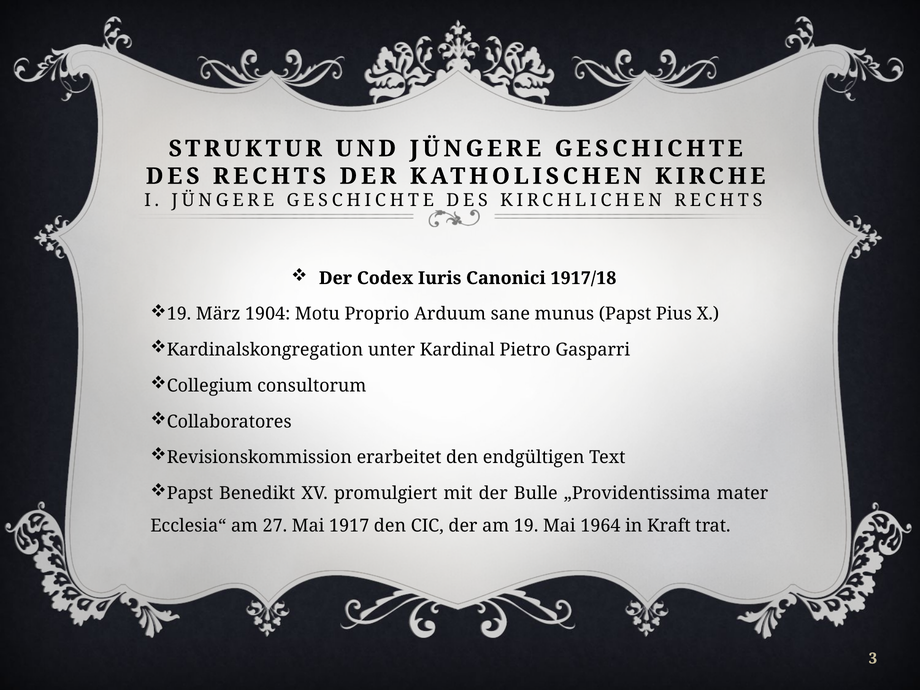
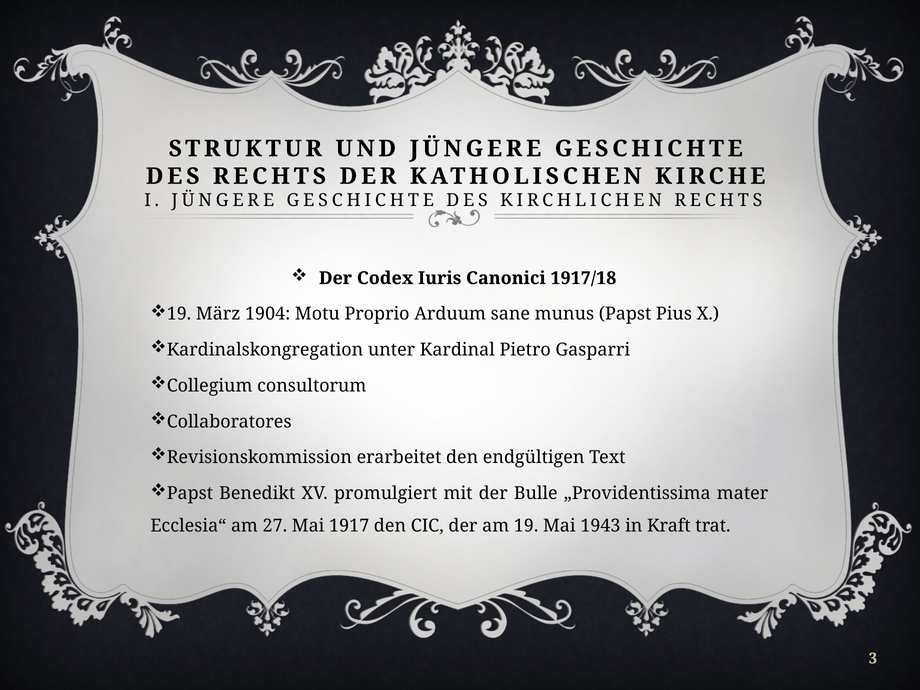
1964: 1964 -> 1943 (600, 526)
